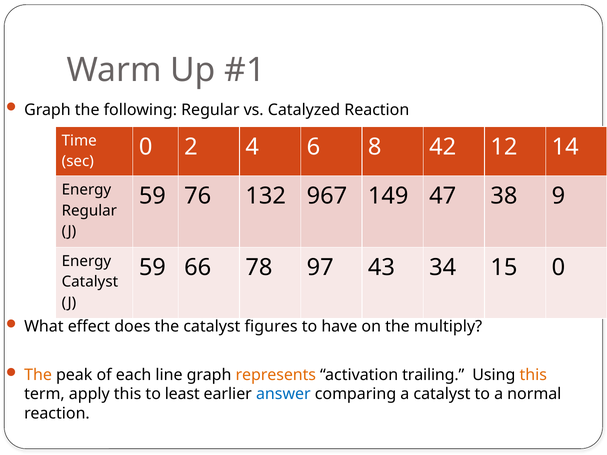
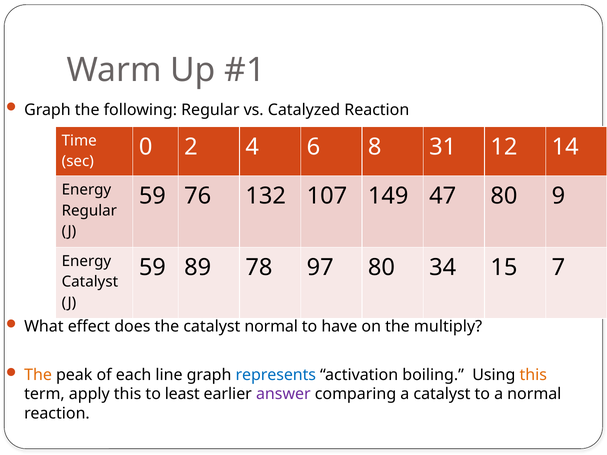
42: 42 -> 31 (443, 147)
967: 967 -> 107 (327, 196)
47 38: 38 -> 80 (504, 196)
66: 66 -> 89 (198, 268)
97 43: 43 -> 80 (381, 268)
15 0: 0 -> 7 (558, 268)
catalyst figures: figures -> normal (271, 327)
represents colour: orange -> blue (276, 375)
trailing: trailing -> boiling (433, 375)
answer colour: blue -> purple (283, 394)
